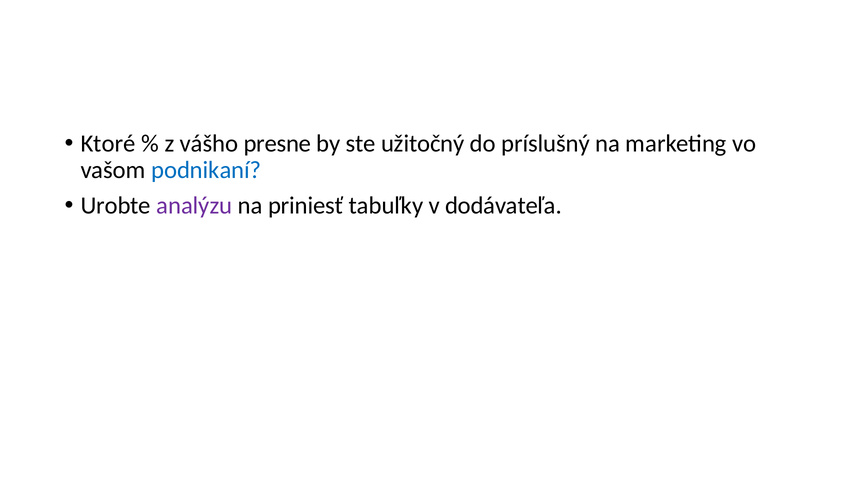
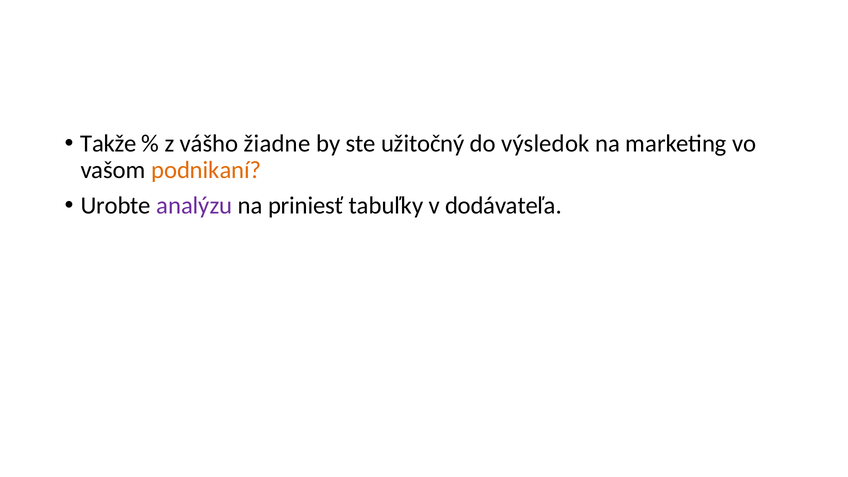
Ktoré: Ktoré -> Takže (108, 143)
presne: presne -> žiadne (277, 143)
príslušný: príslušný -> výsledok (545, 143)
podnikaní colour: blue -> orange (206, 170)
